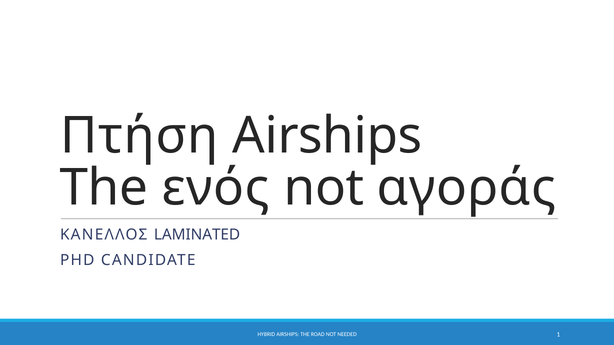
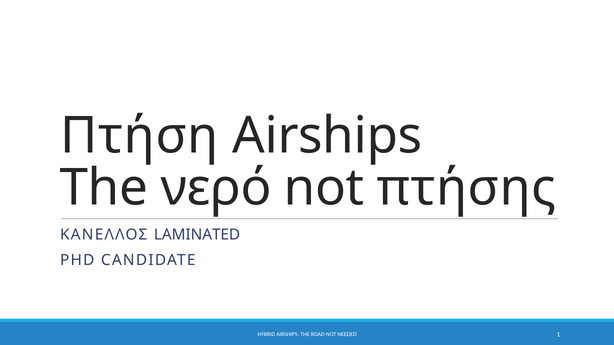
ενός: ενός -> νερό (216, 188)
αγοράς: αγοράς -> πτήσης (467, 188)
